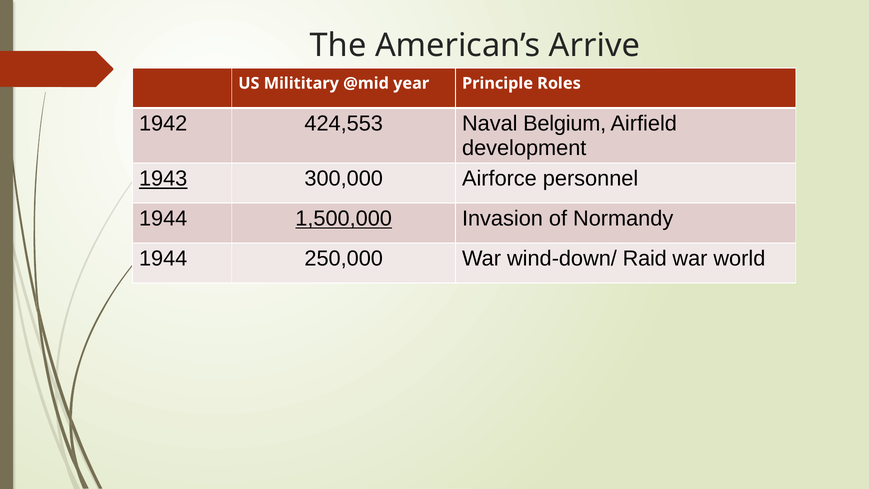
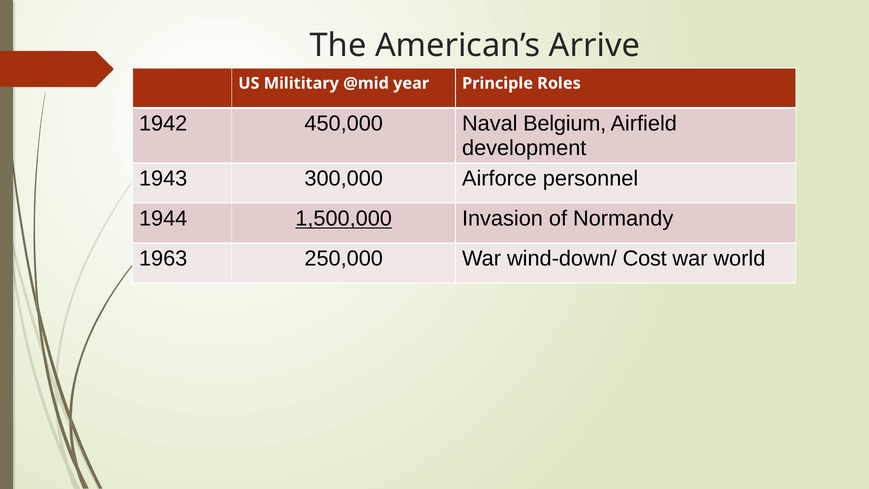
424,553: 424,553 -> 450,000 (344, 124)
1943 underline: present -> none (163, 179)
1944: 1944 -> 1963 (163, 259)
Raid: Raid -> Cost (645, 259)
